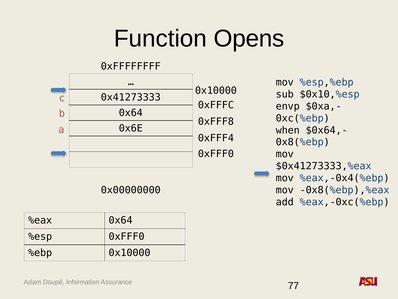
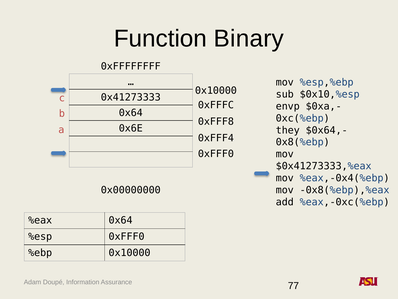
Opens: Opens -> Binary (249, 39)
when: when -> they (288, 130)
